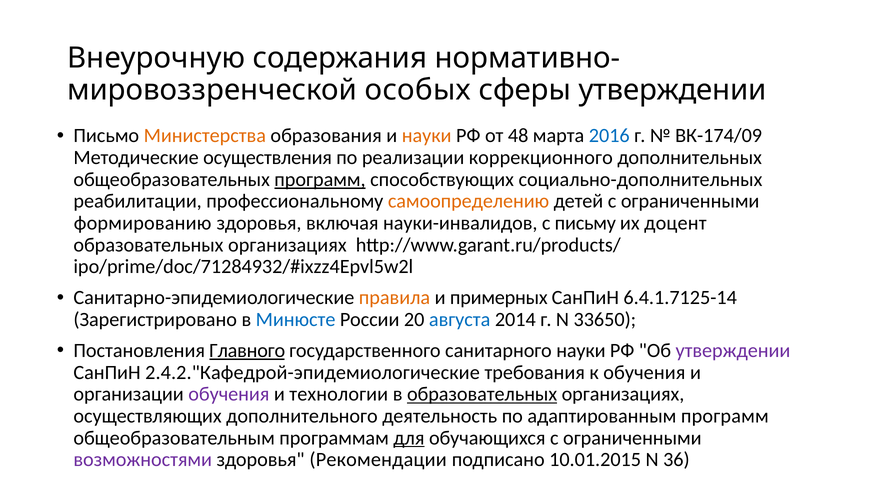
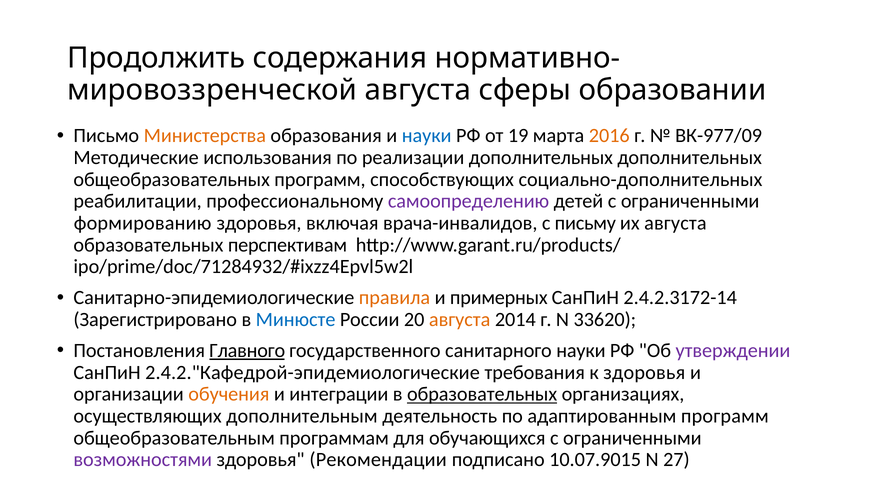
Внеурочную: Внеурочную -> Продолжить (156, 58)
особых: особых -> августа (418, 90)
сферы утверждении: утверждении -> образовании (673, 90)
науки colour: orange -> blue (427, 136)
48: 48 -> 19 (518, 136)
2016 colour: blue -> orange (609, 136)
ВК-174/09: ВК-174/09 -> ВК-977/09 (719, 136)
осуществления: осуществления -> использования (268, 158)
реализации коррекционного: коррекционного -> дополнительных (541, 158)
программ underline: present -> none (320, 180)
самоопределению colour: orange -> purple (469, 201)
науки-инвалидов: науки-инвалидов -> врача-инвалидов (460, 223)
их доцент: доцент -> августа (675, 223)
организациях: организациях -> перспективам (287, 245)
6.4.1.7125-14: 6.4.1.7125-14 -> 2.4.2.3172-14 (680, 298)
августа colour: blue -> orange (460, 320)
33650: 33650 -> 33620 (605, 320)
к обучения: обучения -> здоровья (644, 372)
обучения colour: purple -> orange (229, 394)
технологии: технологии -> интеграции (339, 394)
дополнительного: дополнительного -> дополнительным (302, 416)
для underline: present -> none (409, 438)
10.01.2015: 10.01.2015 -> 10.07.9015 (595, 460)
36: 36 -> 27 (676, 460)
